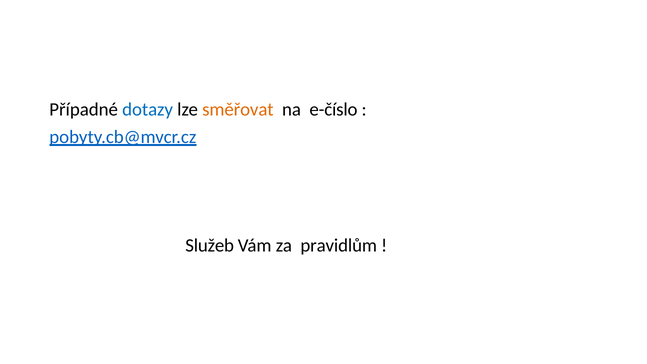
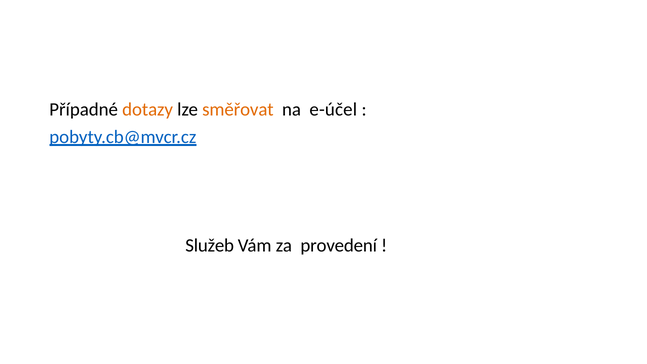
dotazy colour: blue -> orange (148, 109)
e-číslo: e-číslo -> e-účel (333, 109)
pravidlům: pravidlům -> provedení (339, 245)
